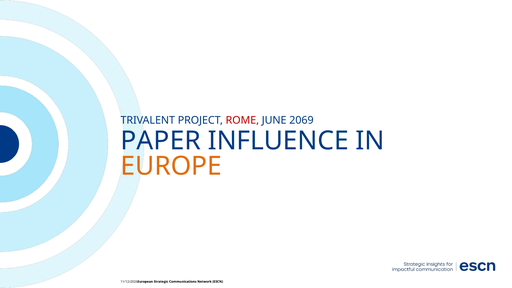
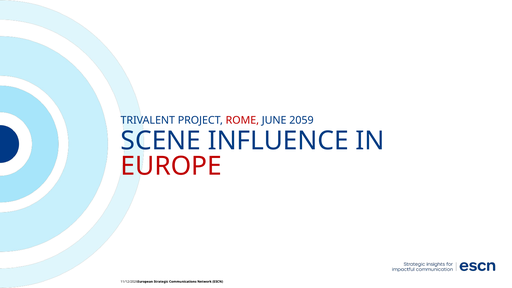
2069: 2069 -> 2059 (301, 120)
PAPER: PAPER -> SCENE (161, 141)
EUROPE colour: orange -> red (171, 166)
